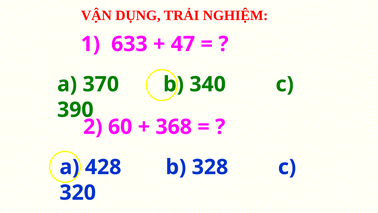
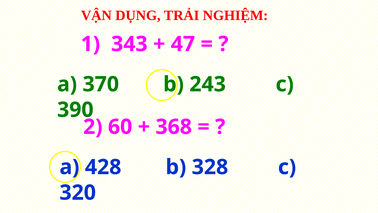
633: 633 -> 343 (129, 44)
340: 340 -> 243 (208, 84)
